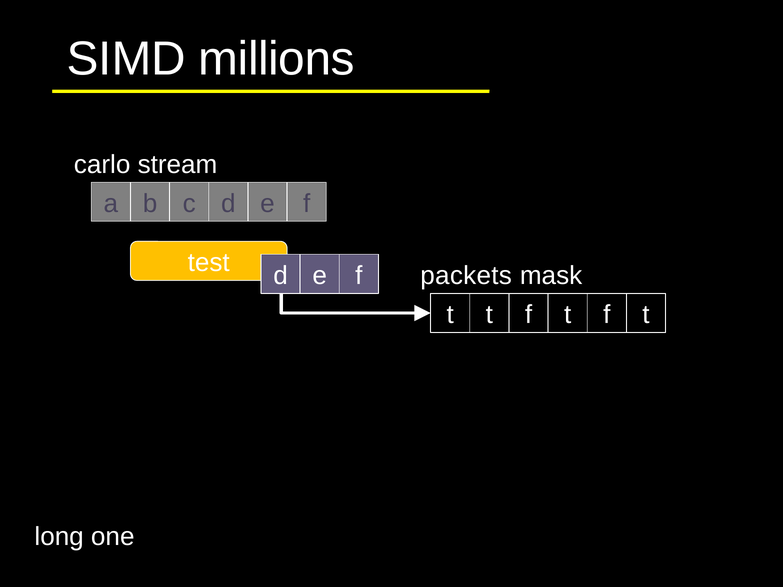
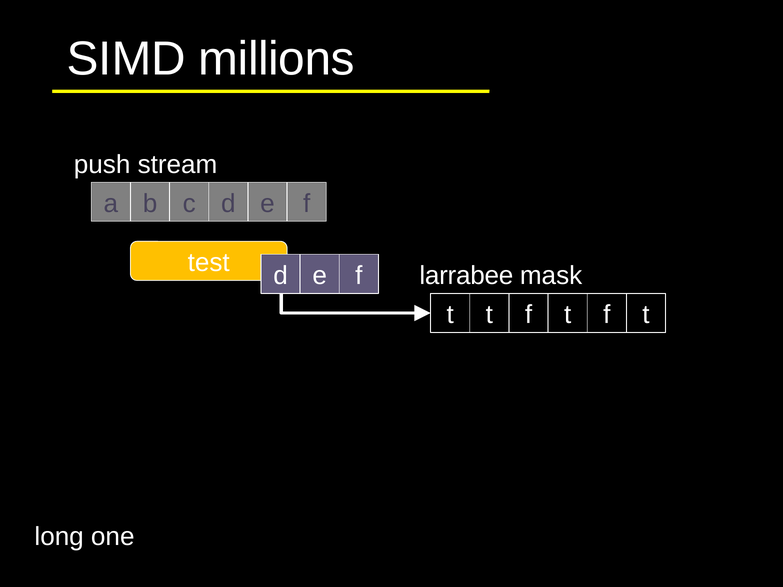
carlo: carlo -> push (102, 164)
packets: packets -> larrabee (466, 276)
